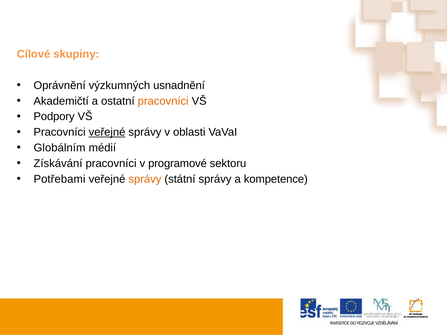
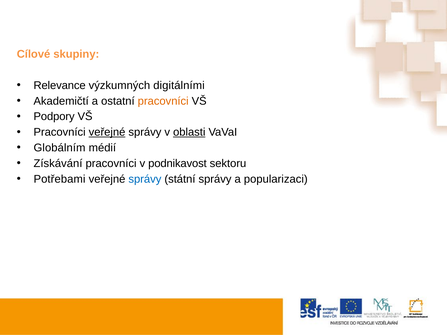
Oprávnění: Oprávnění -> Relevance (60, 85)
usnadnění: usnadnění -> digitálními (179, 85)
oblasti underline: none -> present (189, 132)
programové: programové -> podnikavost (177, 164)
správy colour: orange -> blue (145, 179)
kompetence: kompetence -> popularizaci (276, 179)
